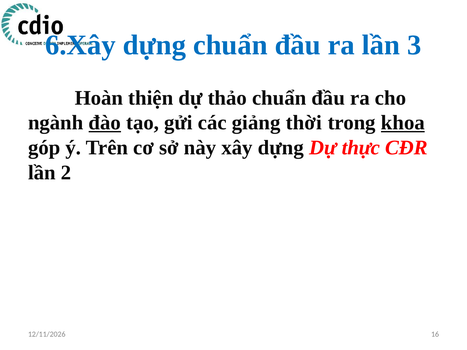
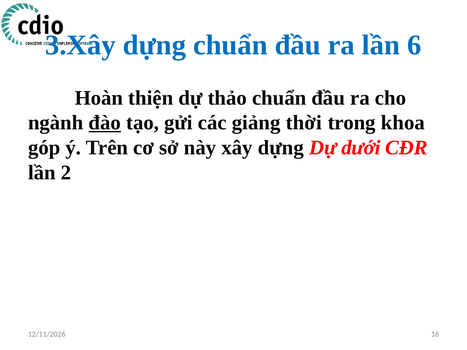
6.Xây: 6.Xây -> 3.Xây (80, 45)
3: 3 -> 6 (414, 45)
khoa underline: present -> none (403, 123)
thực: thực -> dưới (361, 148)
